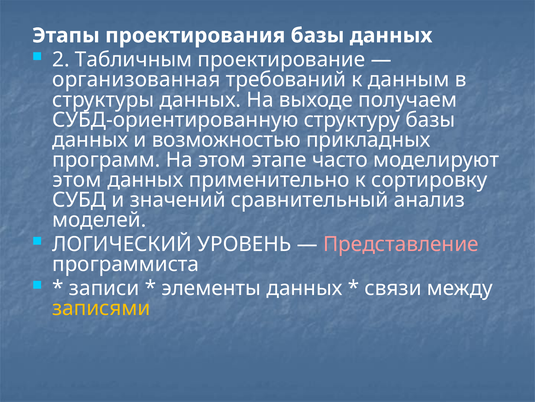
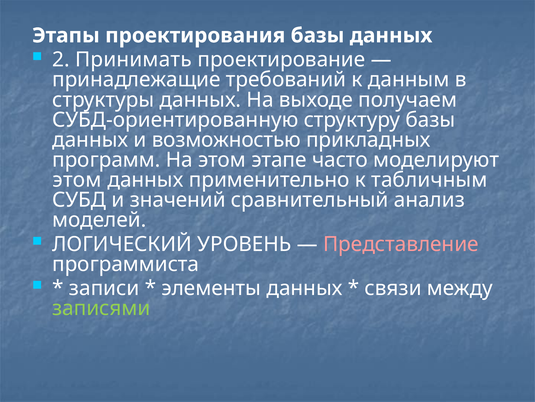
Табличным: Табличным -> Принимать (133, 60)
организованная: организованная -> принадлежащие (136, 80)
сортировку: сортировку -> табличным (429, 180)
записями colour: yellow -> light green (101, 308)
